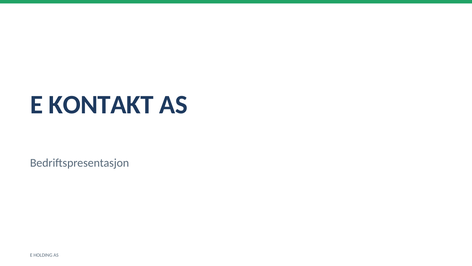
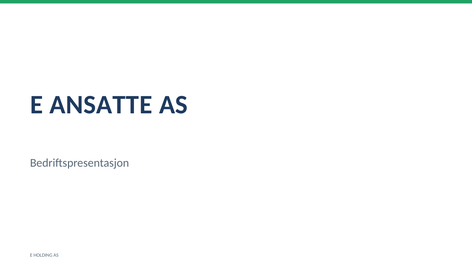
KONTAKT: KONTAKT -> ANSATTE (101, 105)
